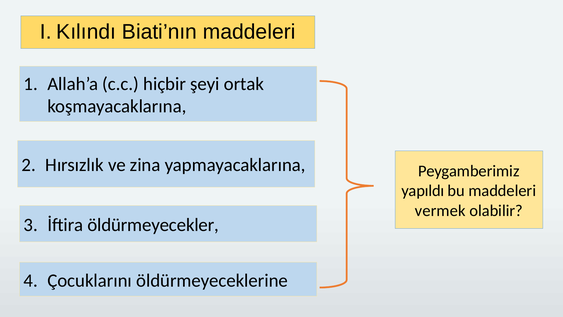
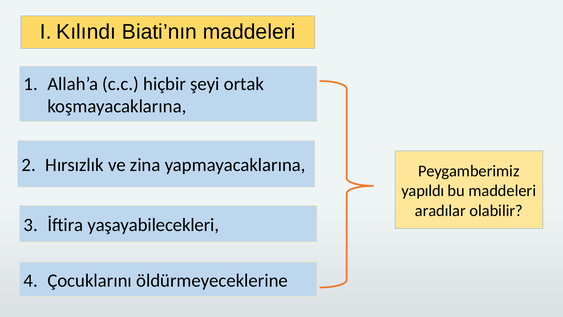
vermek: vermek -> aradılar (440, 210)
öldürmeyecekler: öldürmeyecekler -> yaşayabilecekleri (153, 225)
